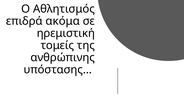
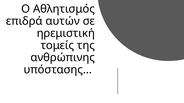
ακόμα: ακόμα -> αυτών (63, 21)
